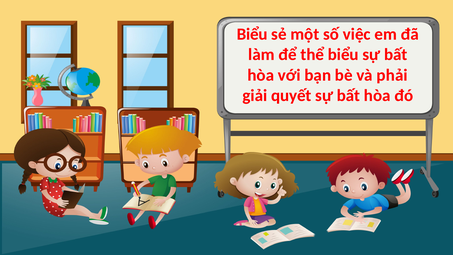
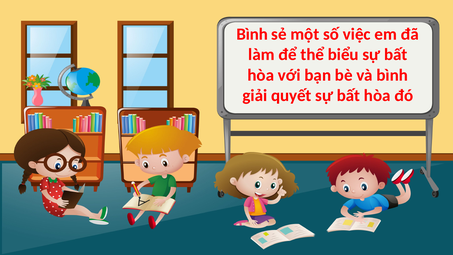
Biểu: Biểu -> Bình (252, 34)
và phải: phải -> bình (392, 75)
